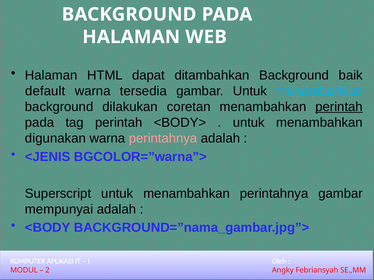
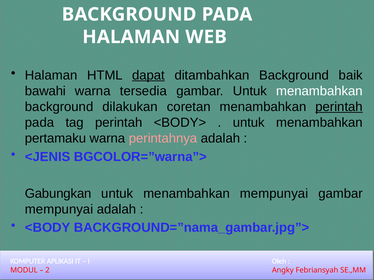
dapat underline: none -> present (148, 75)
default: default -> bawahi (45, 91)
menambahkan colour: light blue -> white (319, 91)
digunakan: digunakan -> pertamaku (56, 138)
Superscript: Superscript -> Gabungkan (58, 193)
menambahkan perintahnya: perintahnya -> mempunyai (274, 193)
